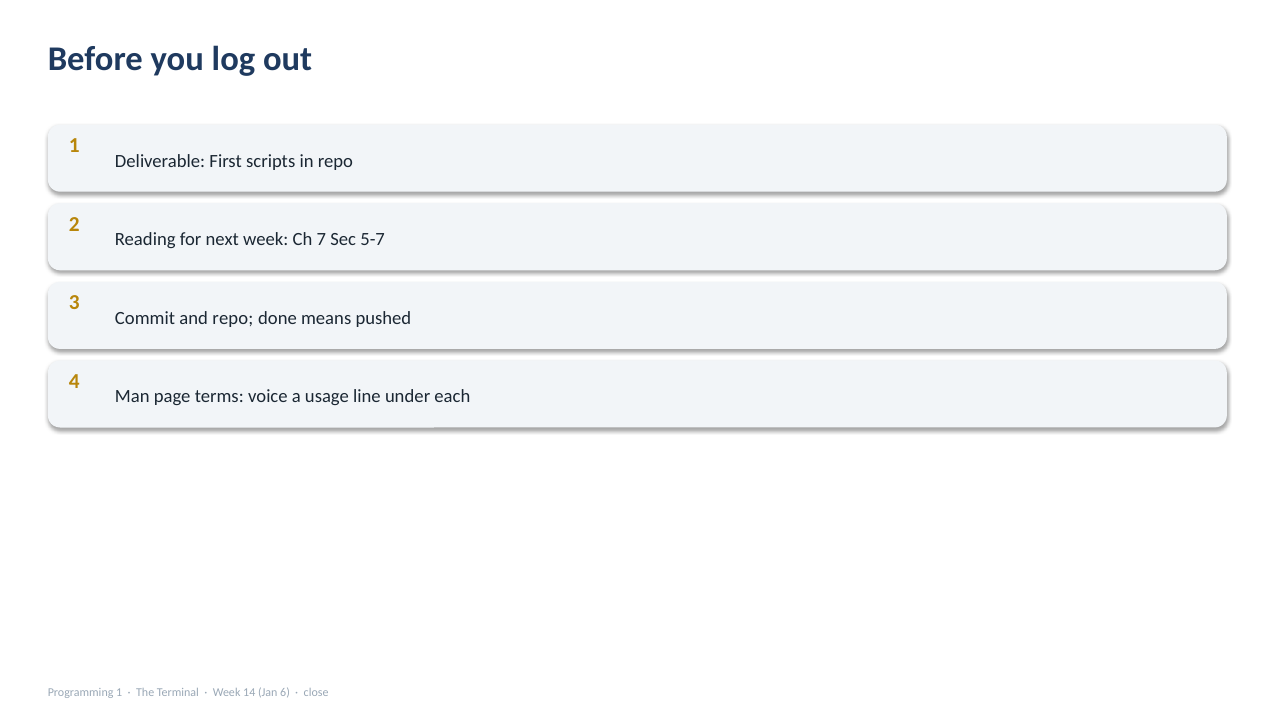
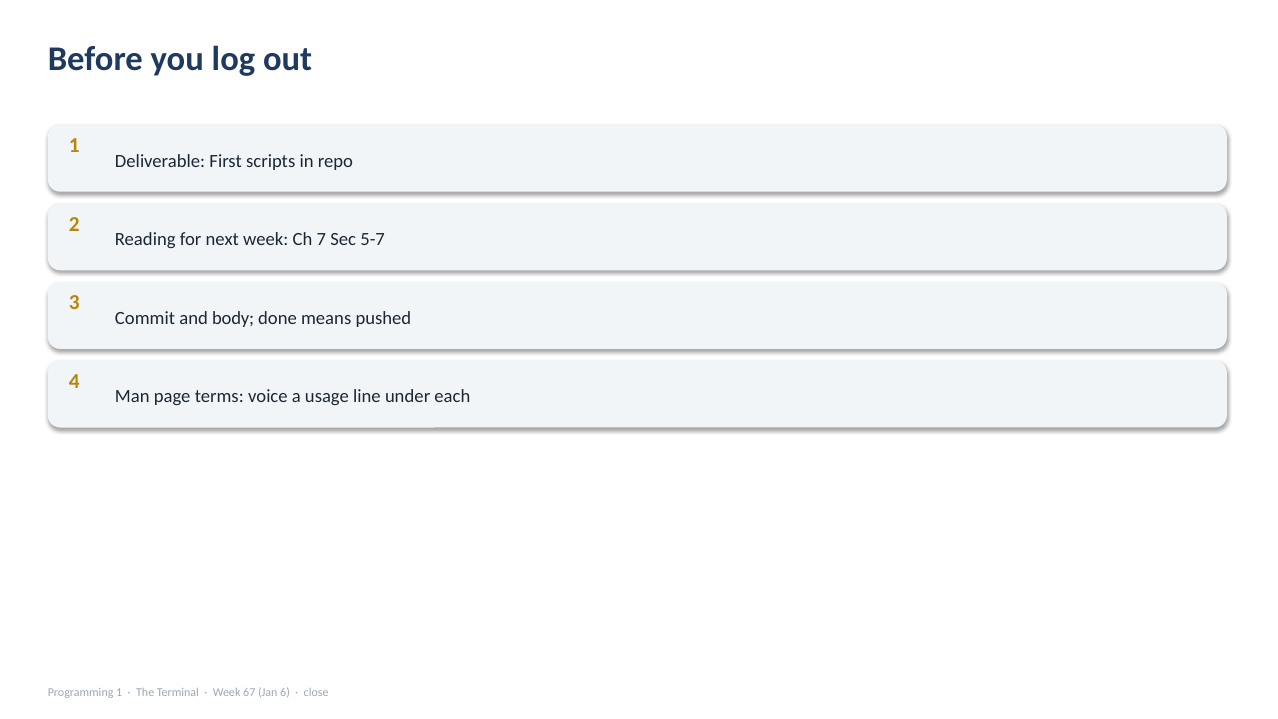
and repo: repo -> body (233, 318)
14: 14 -> 67 (249, 692)
